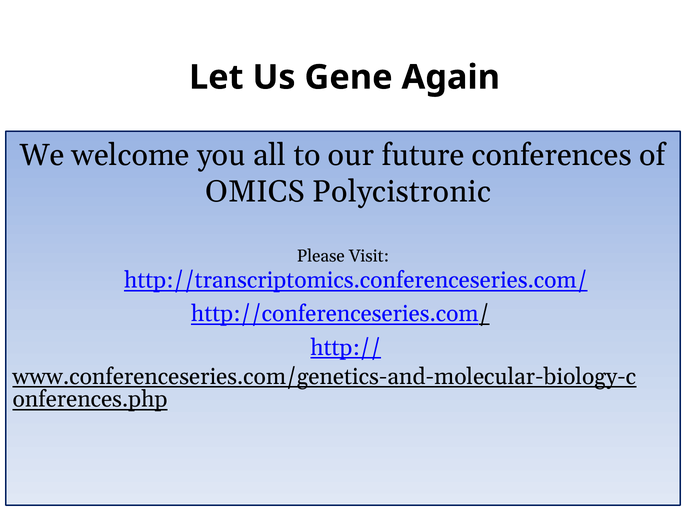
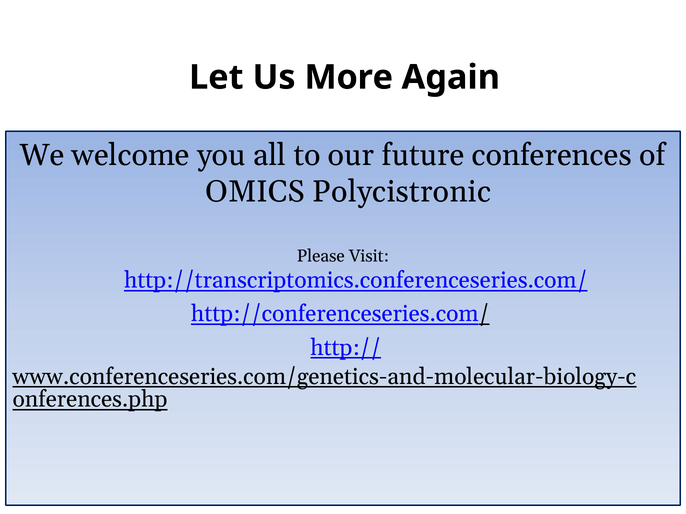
Gene: Gene -> More (349, 77)
